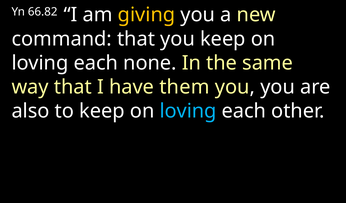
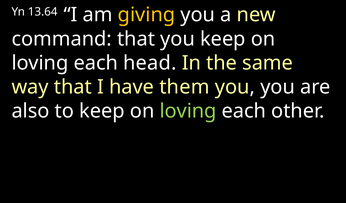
66.82: 66.82 -> 13.64 (43, 12)
none: none -> head (150, 63)
loving colour: light blue -> light green (188, 111)
